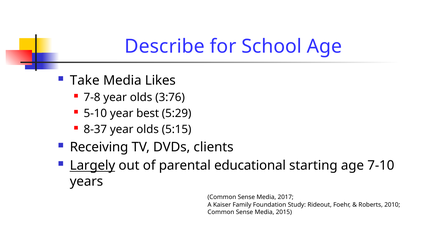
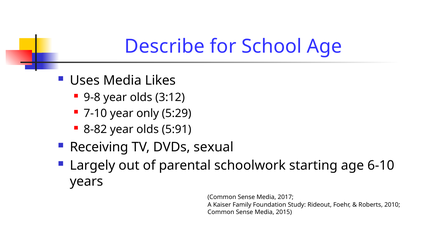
Take: Take -> Uses (85, 80)
7-8: 7-8 -> 9-8 (92, 97)
3:76: 3:76 -> 3:12 (170, 97)
5-10: 5-10 -> 7-10 (95, 113)
best: best -> only (148, 113)
8-37: 8-37 -> 8-82 (95, 129)
5:15: 5:15 -> 5:91 (177, 129)
clients: clients -> sexual (214, 147)
Largely underline: present -> none (92, 166)
educational: educational -> schoolwork (250, 166)
7-10: 7-10 -> 6-10 (381, 166)
